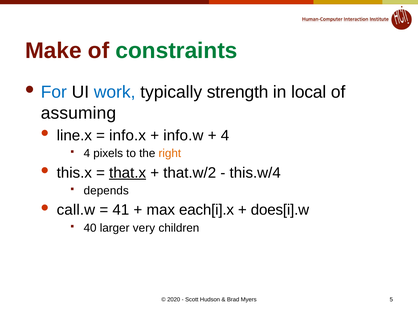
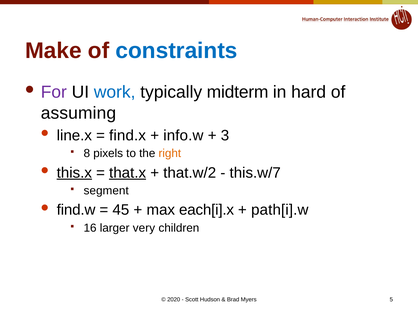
constraints colour: green -> blue (177, 51)
For colour: blue -> purple (54, 92)
strength: strength -> midterm (238, 92)
local: local -> hard (309, 92)
info.x: info.x -> find.x (128, 136)
4: 4 -> 3 (225, 136)
4: 4 -> 8 (87, 154)
this.x underline: none -> present (74, 173)
this.w/4: this.w/4 -> this.w/7 (255, 173)
depends: depends -> segment (106, 191)
call.w: call.w -> find.w (76, 210)
41: 41 -> 45 (121, 210)
does[i].w: does[i].w -> path[i].w (280, 210)
40: 40 -> 16 (90, 228)
